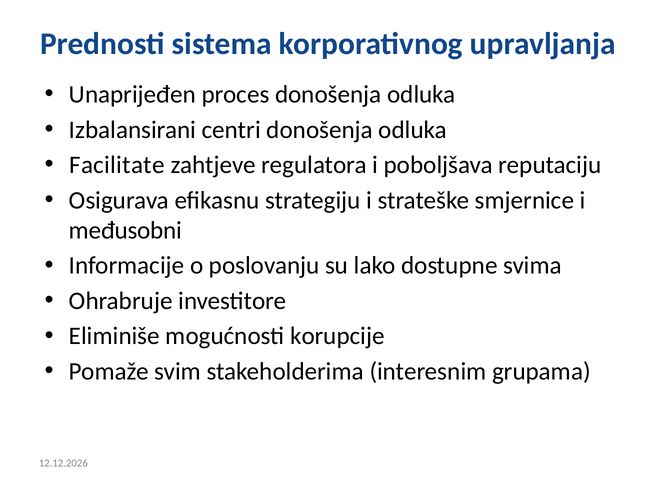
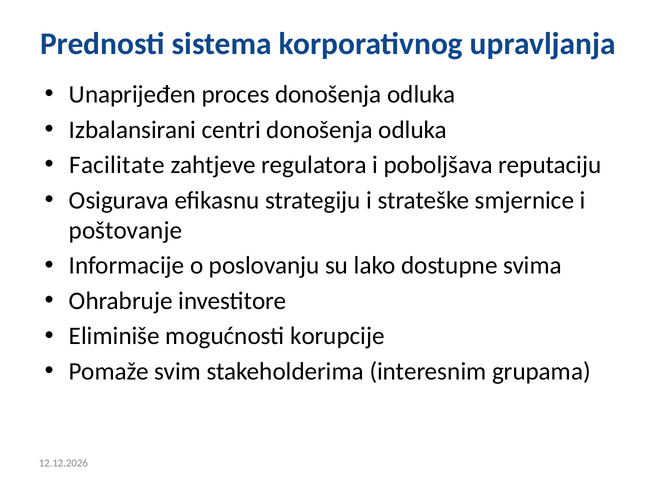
međusobni: međusobni -> poštovanje (125, 231)
